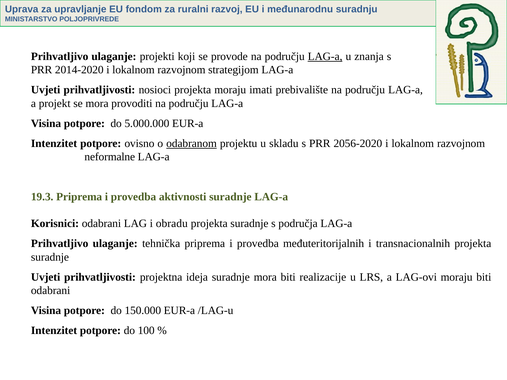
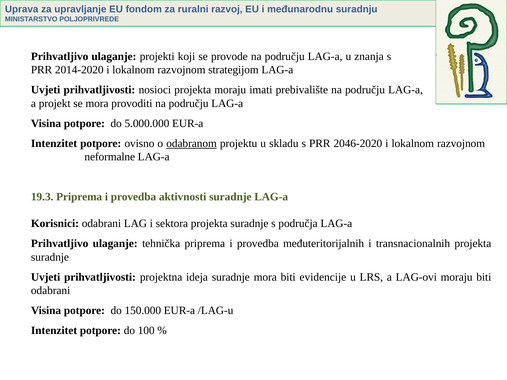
LAG-a underline: present -> none (325, 56)
2056-2020: 2056-2020 -> 2046-2020 (358, 143)
obradu: obradu -> sektora (172, 224)
realizacije: realizacije -> evidencije (323, 277)
